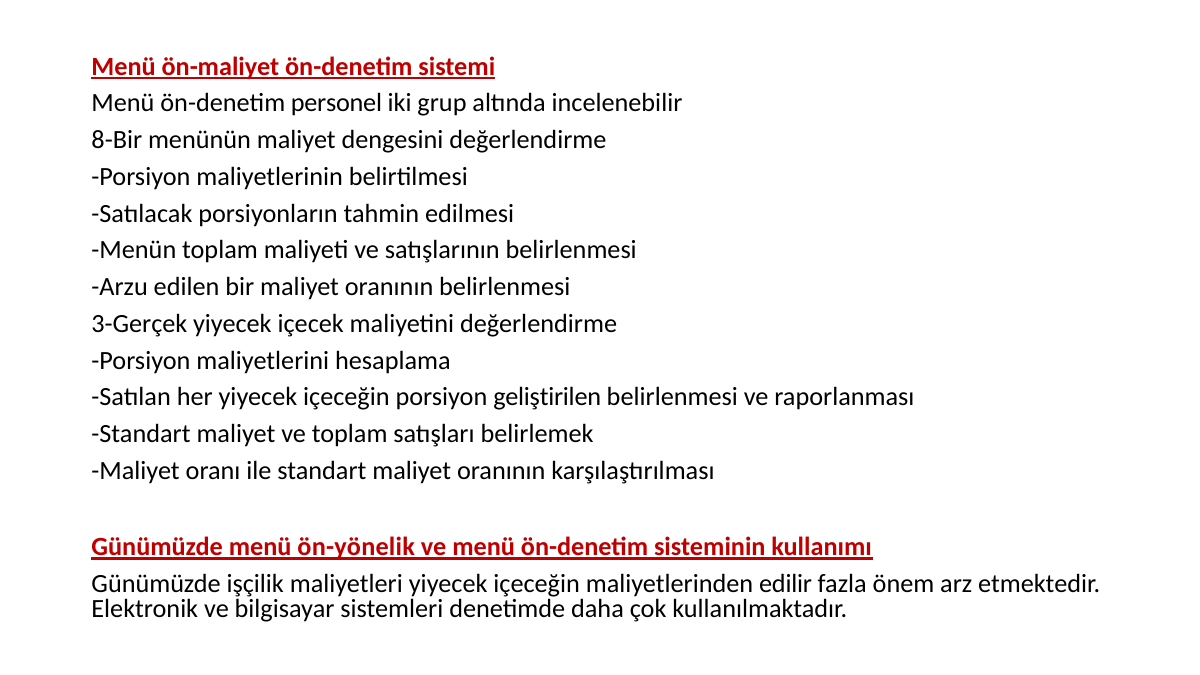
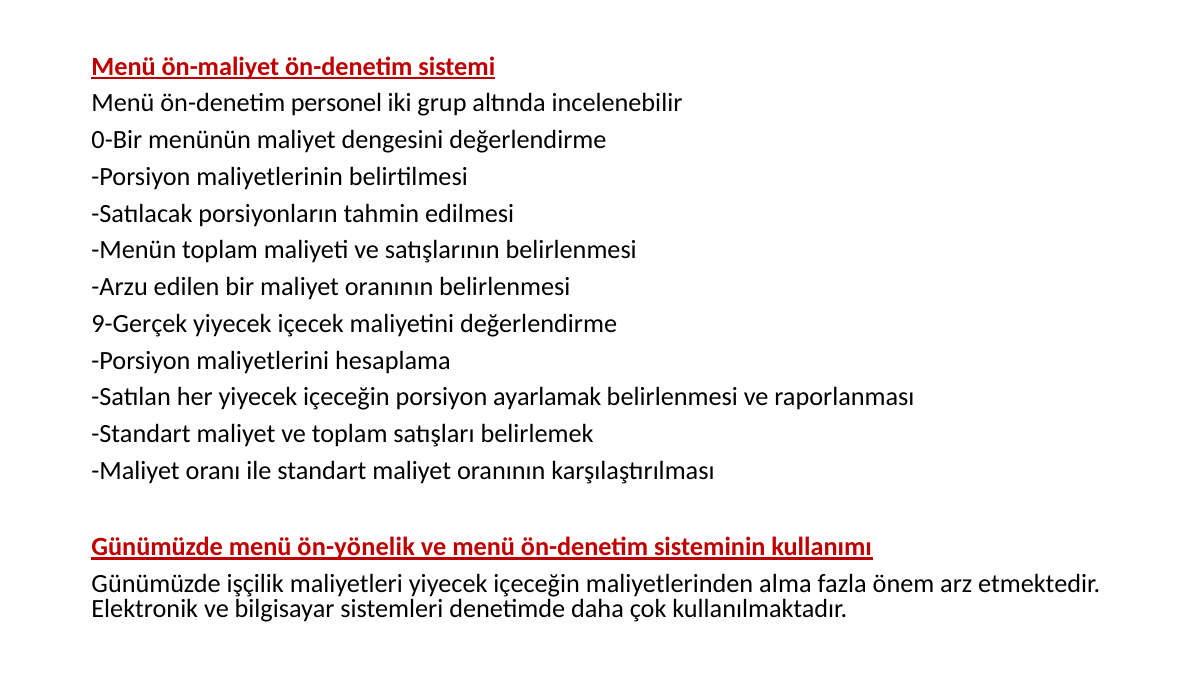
8-Bir: 8-Bir -> 0-Bir (117, 140)
3-Gerçek: 3-Gerçek -> 9-Gerçek (139, 324)
geliştirilen: geliştirilen -> ayarlamak (547, 397)
edilir: edilir -> alma (785, 584)
